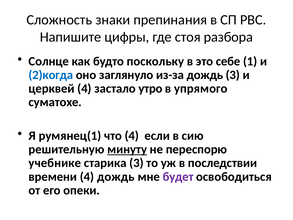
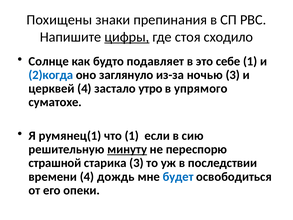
Сложность: Сложность -> Похищены (59, 20)
цифры underline: none -> present (127, 37)
разбора: разбора -> сходило (228, 37)
поскольку: поскольку -> подавляет (155, 61)
из-за дождь: дождь -> ночью (205, 75)
что 4: 4 -> 1 (132, 136)
учебнике: учебнике -> страшной (55, 163)
будет colour: purple -> blue (178, 176)
